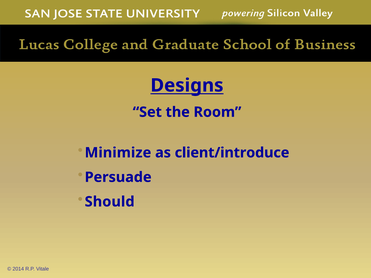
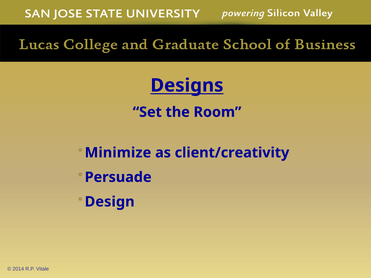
client/introduce: client/introduce -> client/creativity (232, 153)
Should: Should -> Design (110, 202)
